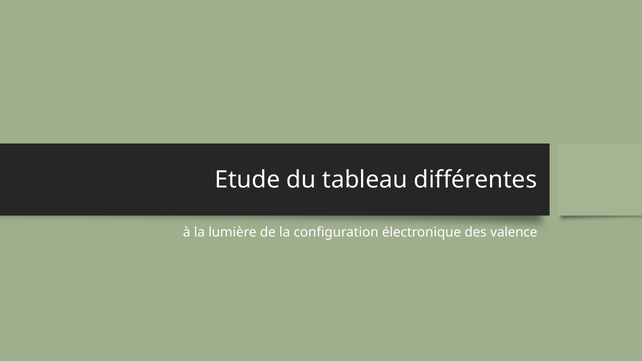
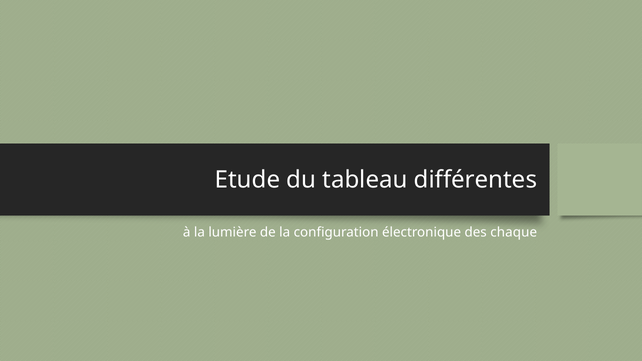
valence: valence -> chaque (514, 232)
